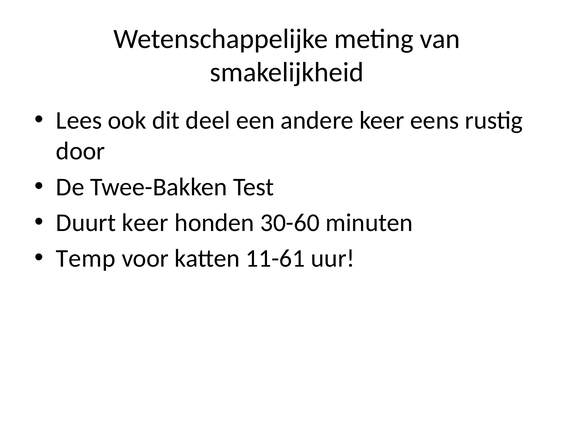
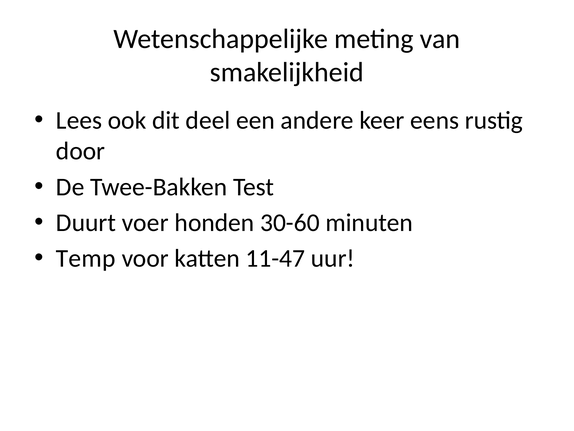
Duurt keer: keer -> voer (145, 222)
11-61: 11-61 -> 11-47 (275, 258)
